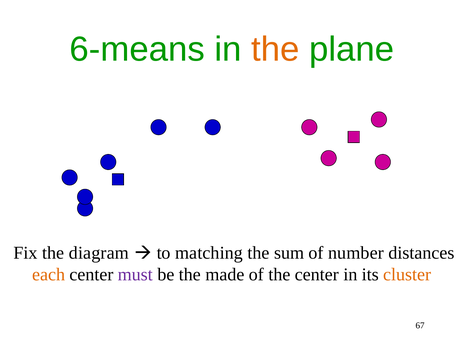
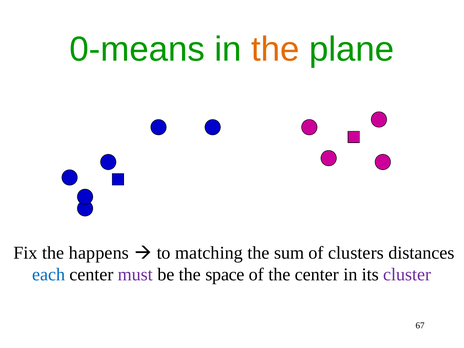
6-means: 6-means -> 0-means (137, 49)
diagram: diagram -> happens (99, 253)
number: number -> clusters (356, 253)
each colour: orange -> blue (49, 275)
made: made -> space (225, 275)
cluster colour: orange -> purple (407, 275)
